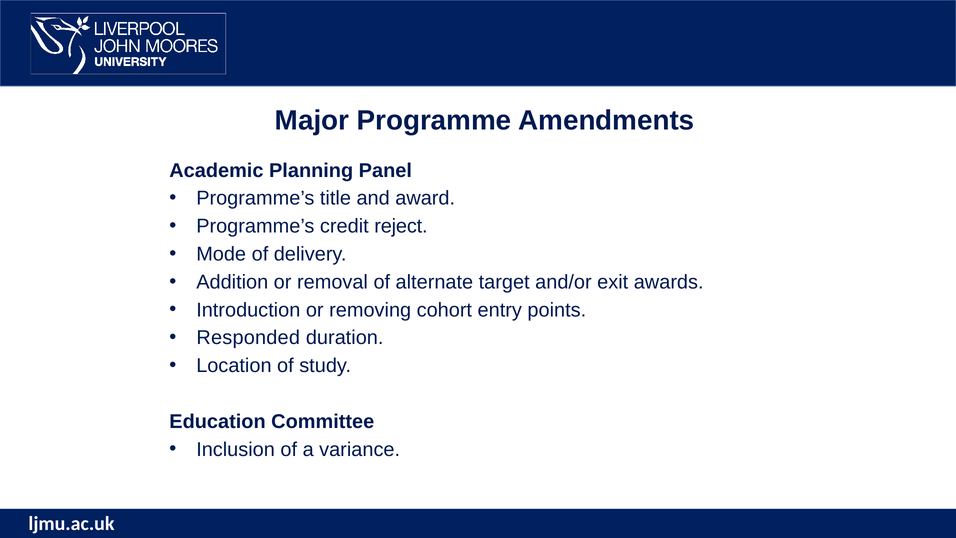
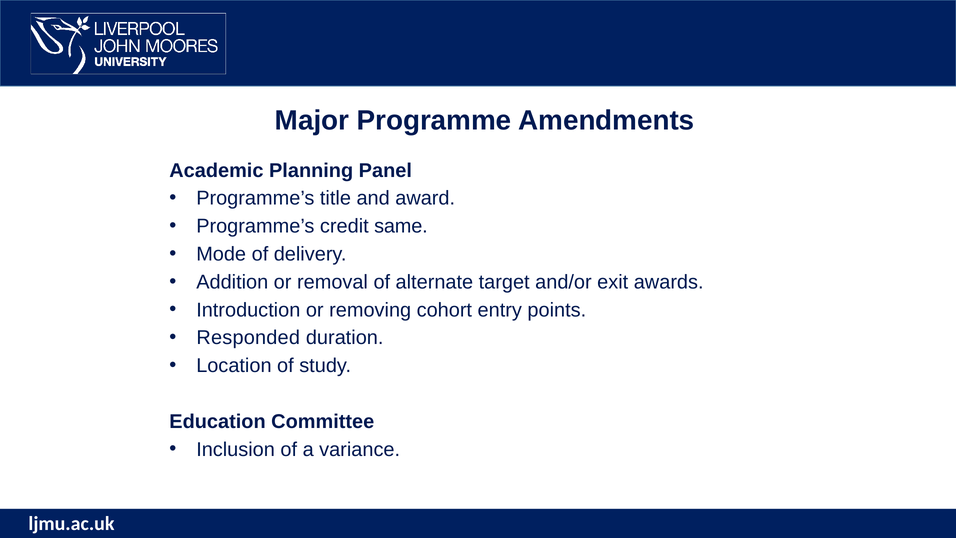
reject: reject -> same (401, 226)
